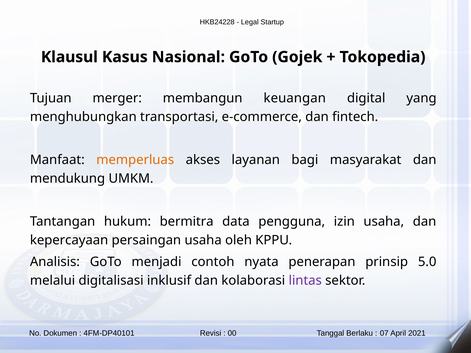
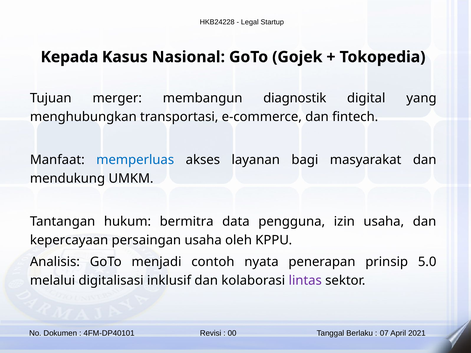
Klausul: Klausul -> Kepada (69, 57)
keuangan: keuangan -> diagnostik (295, 98)
memperluas colour: orange -> blue (135, 160)
